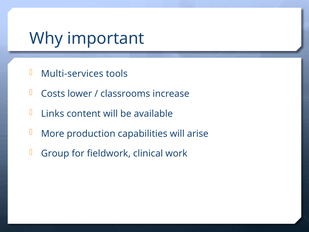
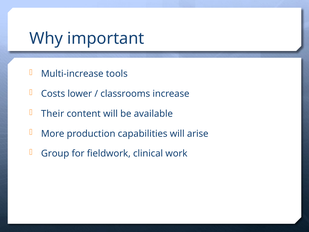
Multi-services: Multi-services -> Multi-increase (72, 74)
Links: Links -> Their (53, 114)
